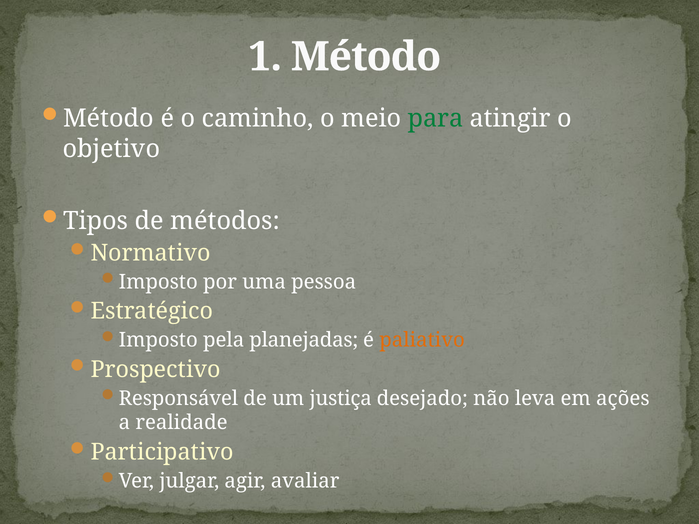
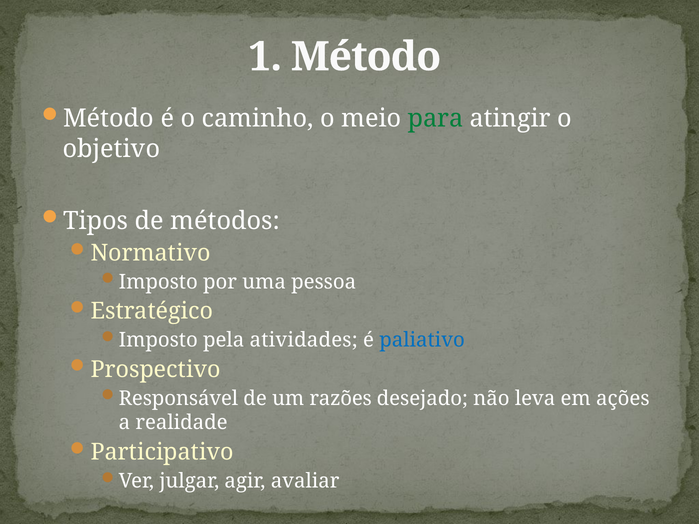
planejadas: planejadas -> atividades (304, 340)
paliativo colour: orange -> blue (422, 340)
justiça: justiça -> razões (341, 398)
